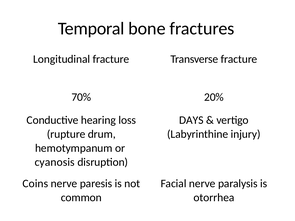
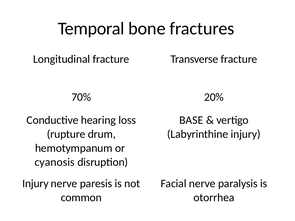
DAYS: DAYS -> BASE (191, 120)
Coins: Coins -> Injury (35, 184)
